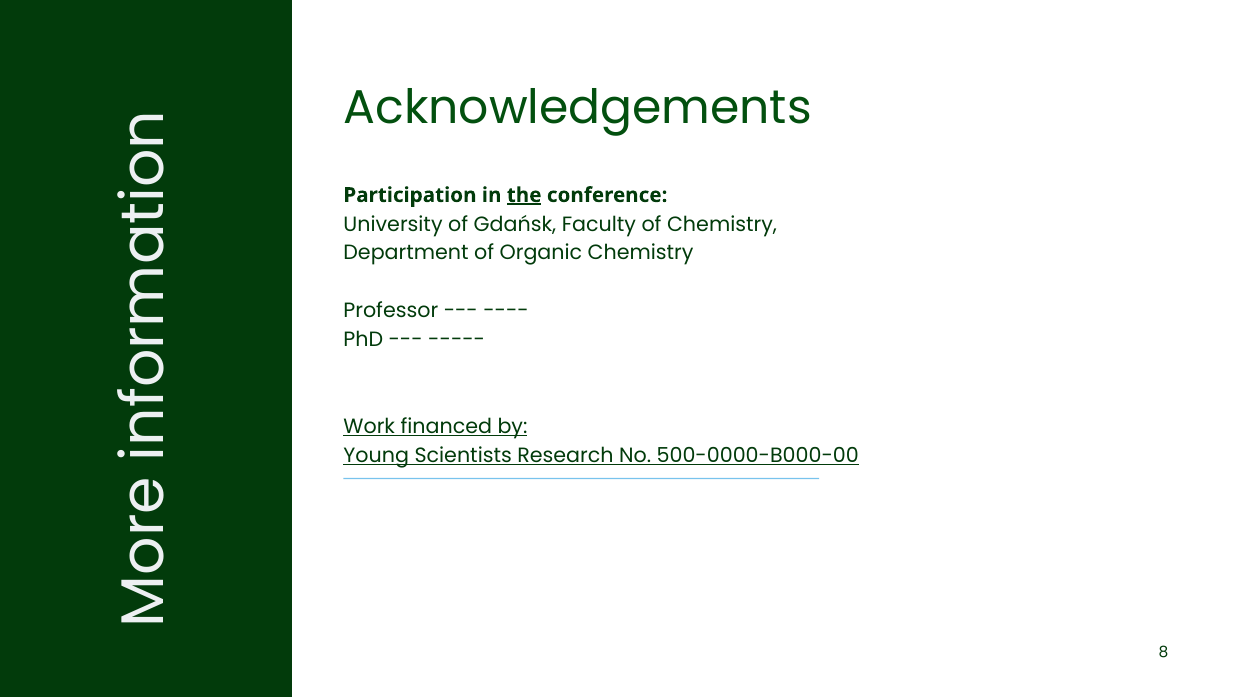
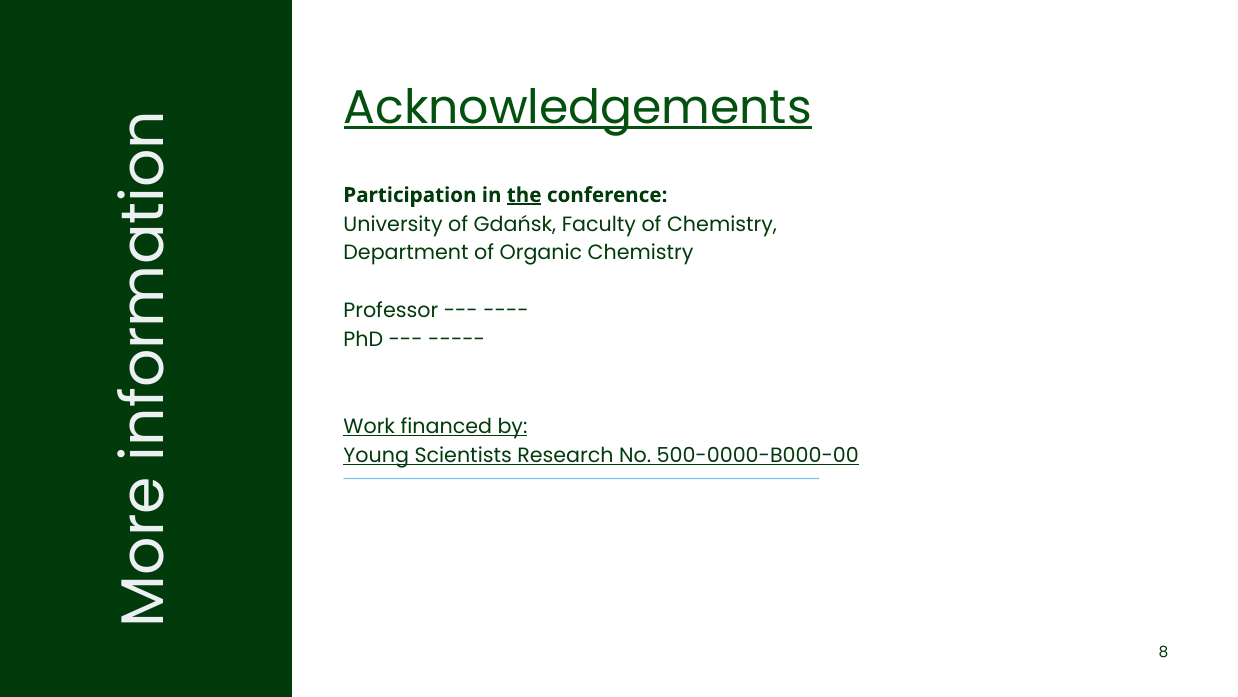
Acknowledgements underline: none -> present (578, 107)
